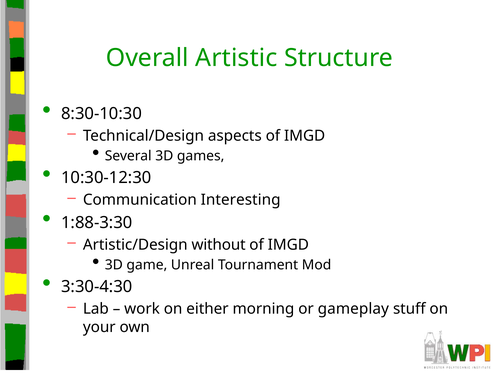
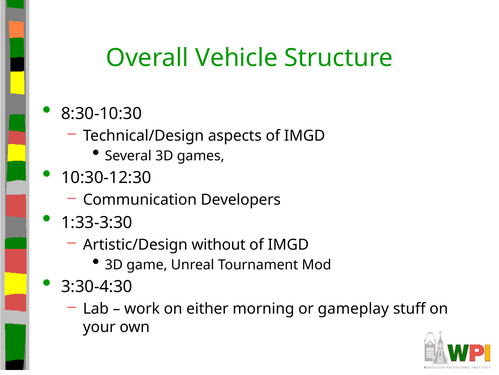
Artistic: Artistic -> Vehicle (237, 58)
Interesting: Interesting -> Developers (241, 200)
1:88-3:30: 1:88-3:30 -> 1:33-3:30 (97, 222)
